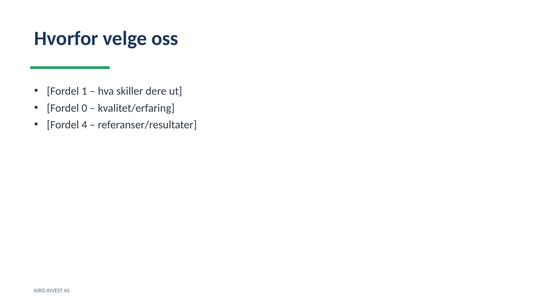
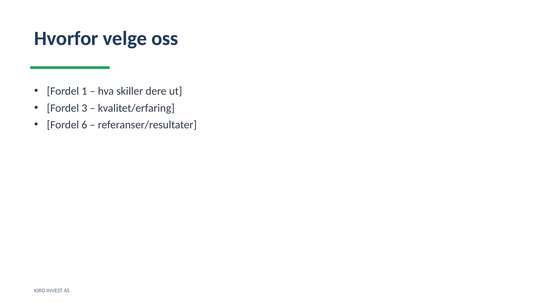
0: 0 -> 3 (84, 108)
4: 4 -> 6 (84, 125)
